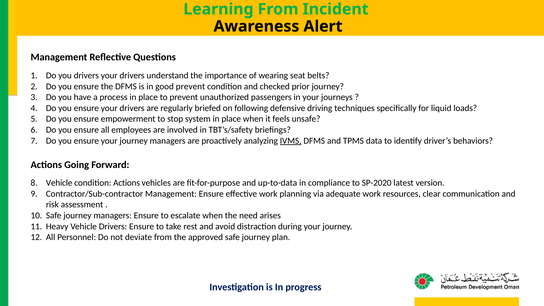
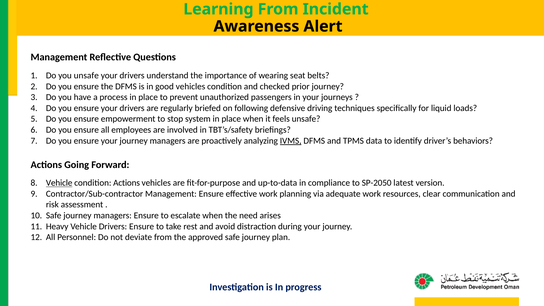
you drivers: drivers -> unsafe (86, 76)
good prevent: prevent -> vehicles (191, 86)
Vehicle underline: none -> present (59, 183)
SP-2020: SP-2020 -> SP-2050 (377, 183)
